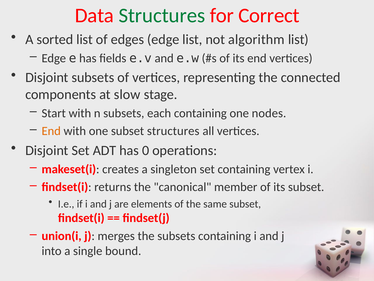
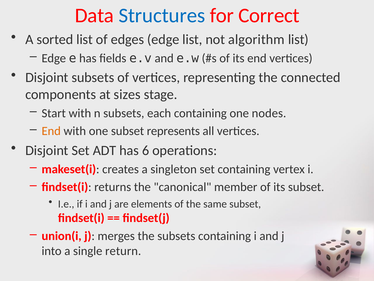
Structures colour: green -> blue (162, 15)
slow: slow -> sizes (127, 94)
subset structures: structures -> represents (173, 131)
0: 0 -> 6 (146, 150)
bound: bound -> return (123, 251)
